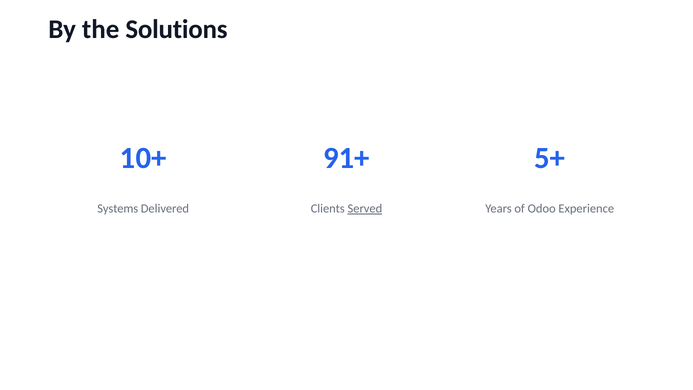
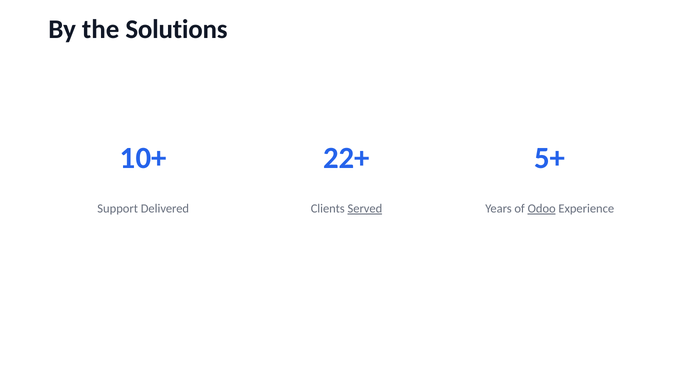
91+: 91+ -> 22+ (346, 158)
Systems: Systems -> Support (118, 209)
Odoo underline: none -> present (542, 209)
